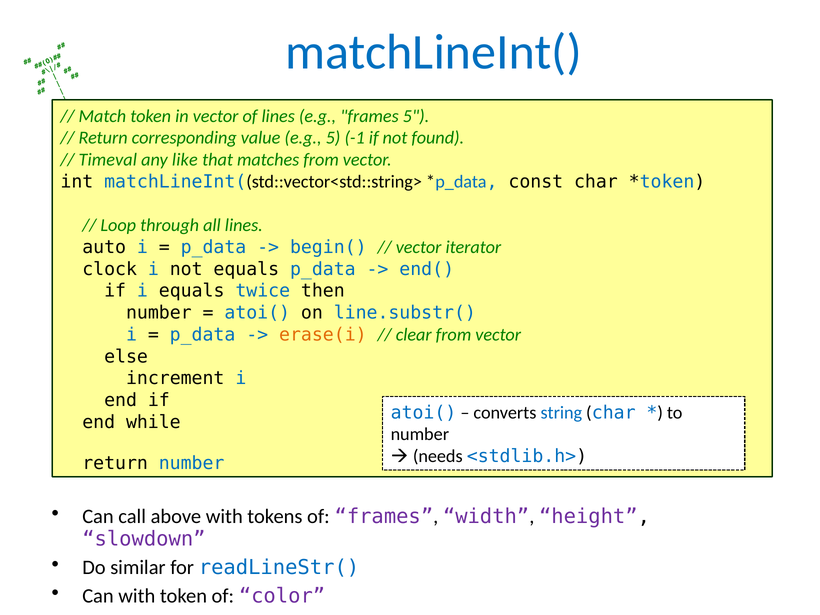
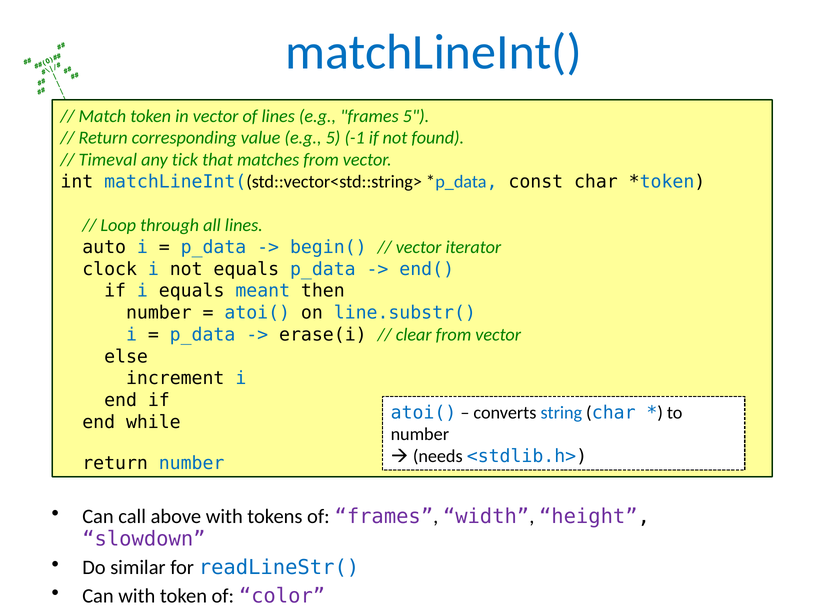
like: like -> tick (185, 160)
twice: twice -> meant (263, 291)
erase(i colour: orange -> black (323, 335)
